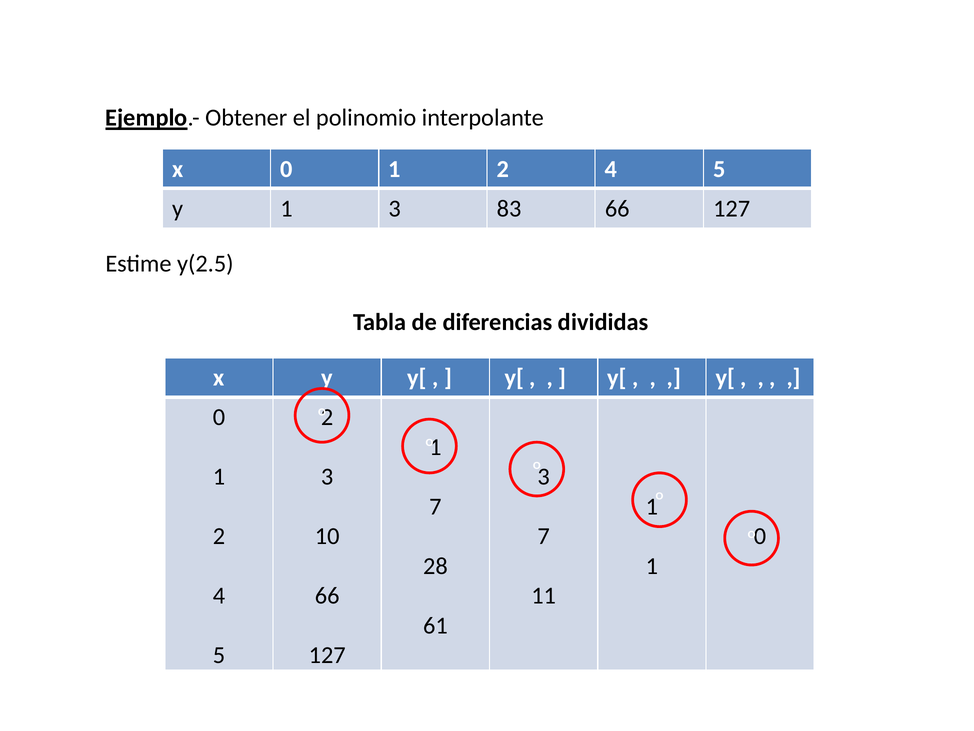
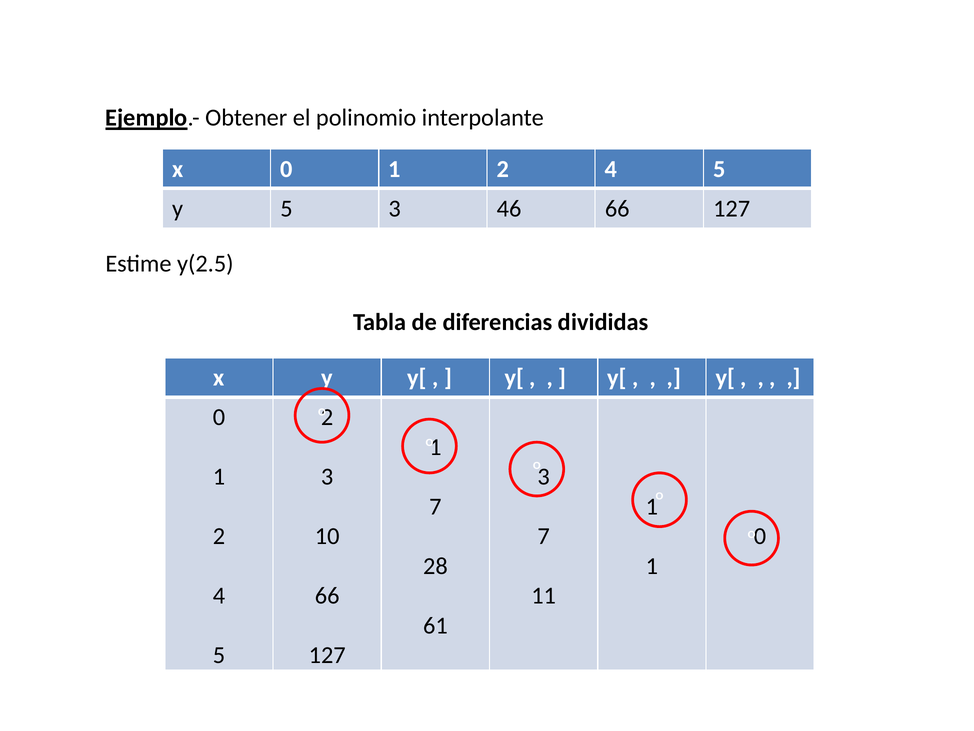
y 1: 1 -> 5 (286, 208)
83: 83 -> 46 (509, 208)
